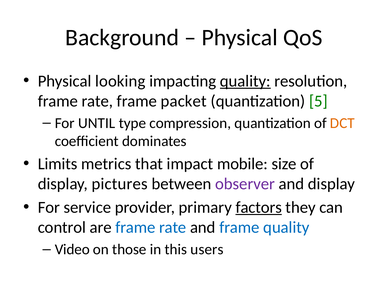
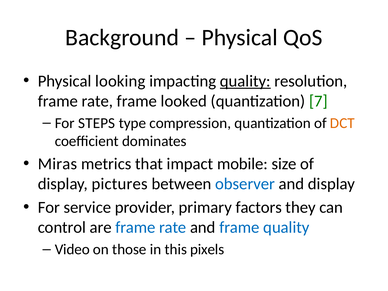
packet: packet -> looked (184, 101)
5: 5 -> 7 (318, 101)
UNTIL: UNTIL -> STEPS (97, 123)
Limits: Limits -> Miras (57, 164)
observer colour: purple -> blue (245, 184)
factors underline: present -> none (259, 207)
users: users -> pixels (207, 249)
